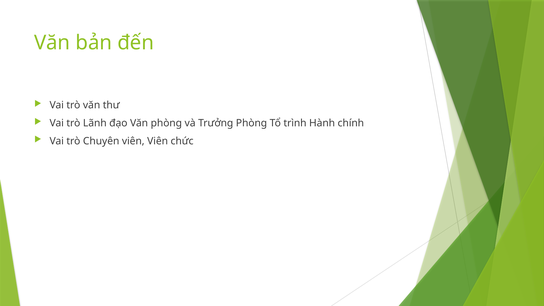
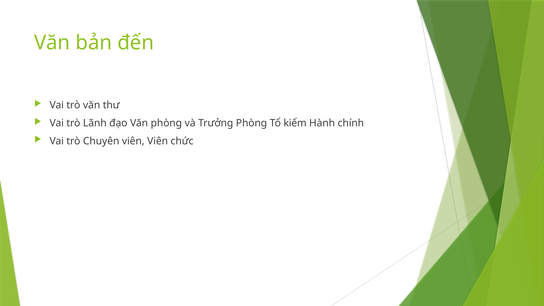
trình: trình -> kiểm (295, 123)
